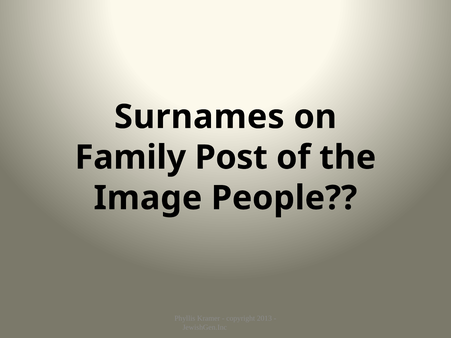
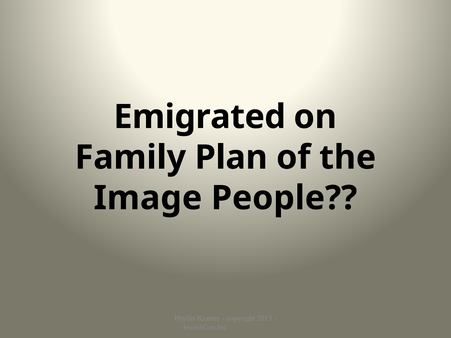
Surnames: Surnames -> Emigrated (200, 117)
Post: Post -> Plan (231, 158)
